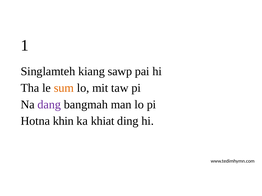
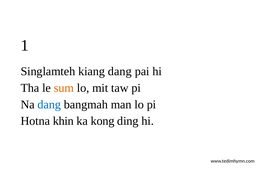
kiang sawp: sawp -> dang (120, 72)
dang colour: purple -> blue (49, 105)
khiat: khiat -> kong (103, 121)
